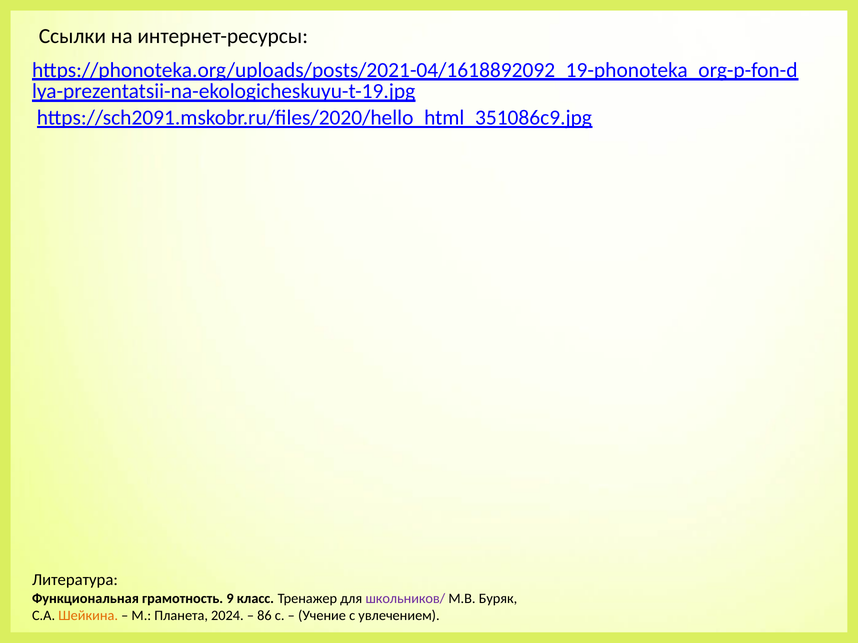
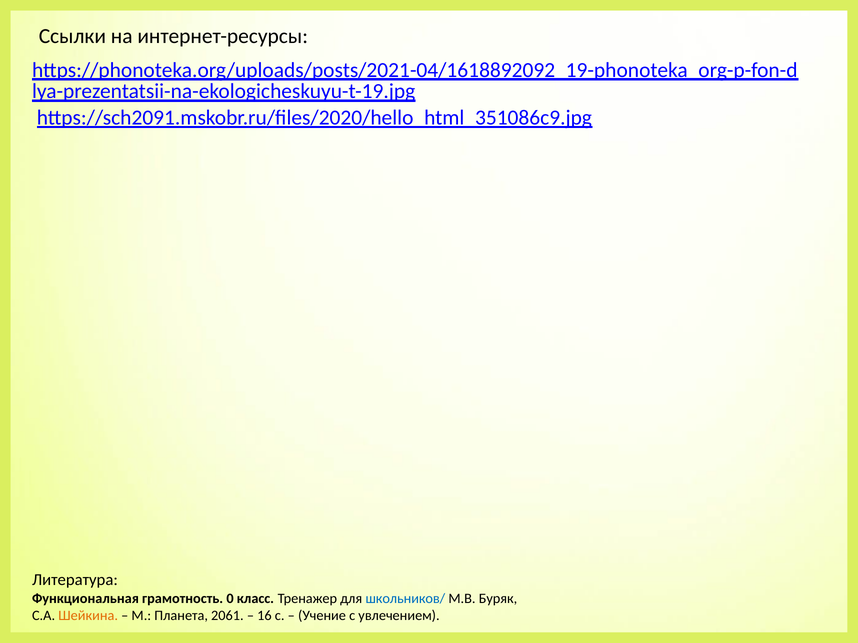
9: 9 -> 0 (230, 599)
школьников/ colour: purple -> blue (405, 599)
2024: 2024 -> 2061 (227, 616)
86: 86 -> 16 (264, 616)
